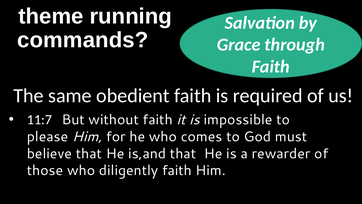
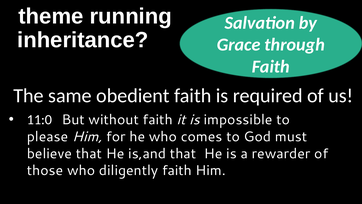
commands: commands -> inheritance (83, 40)
11:7: 11:7 -> 11:0 (39, 120)
